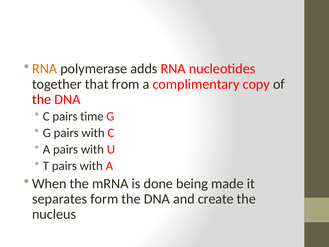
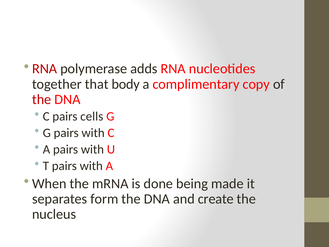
RNA colour: orange -> red (45, 69)
from: from -> body (126, 84)
time: time -> cells (92, 116)
